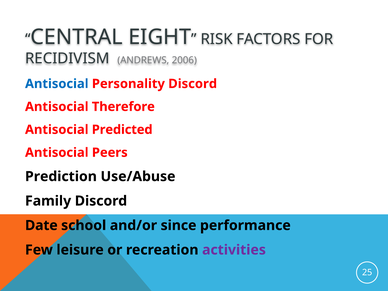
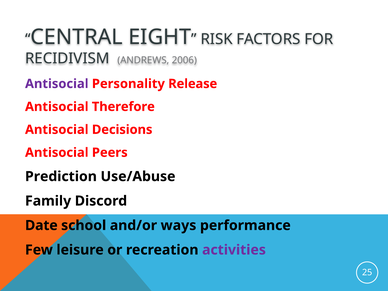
Antisocial colour: blue -> purple (57, 84)
Personality Discord: Discord -> Release (193, 84)
Predicted: Predicted -> Decisions (122, 130)
since: since -> ways (178, 225)
